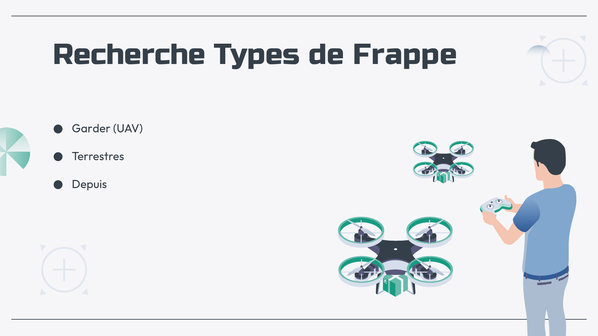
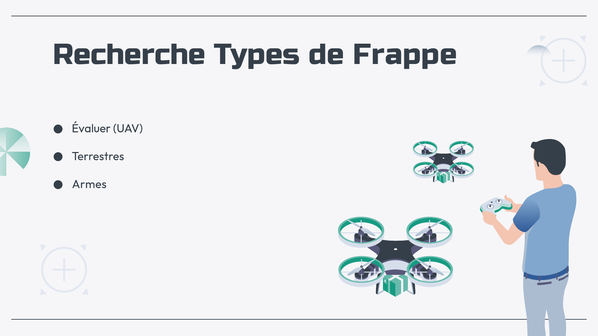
Garder: Garder -> Évaluer (91, 129)
Depuis: Depuis -> Armes (89, 184)
